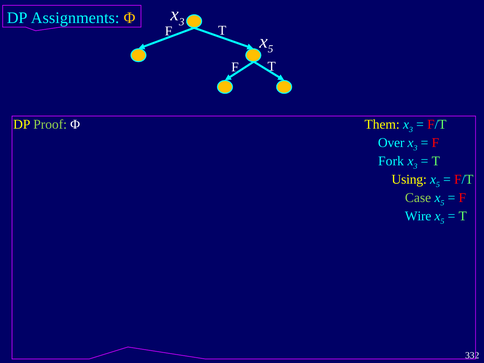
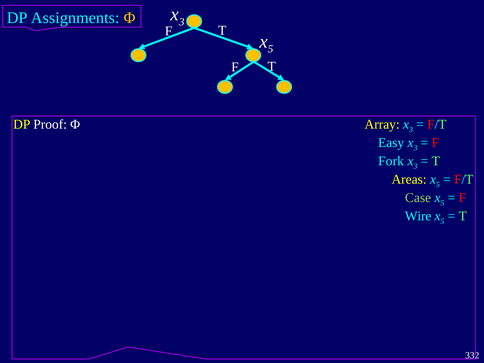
Proof colour: light green -> white (50, 124)
Them: Them -> Array (382, 124)
Over: Over -> Easy (391, 143)
Using: Using -> Areas (409, 179)
